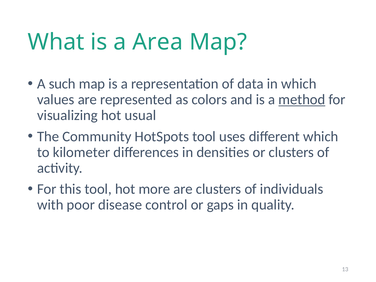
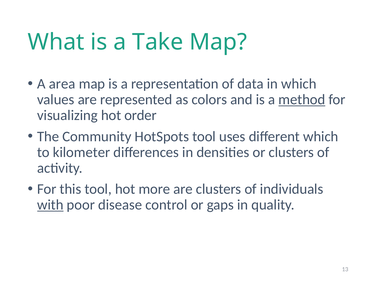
Area: Area -> Take (158, 42)
such: such -> area (62, 84)
usual: usual -> order (140, 115)
with underline: none -> present (50, 205)
